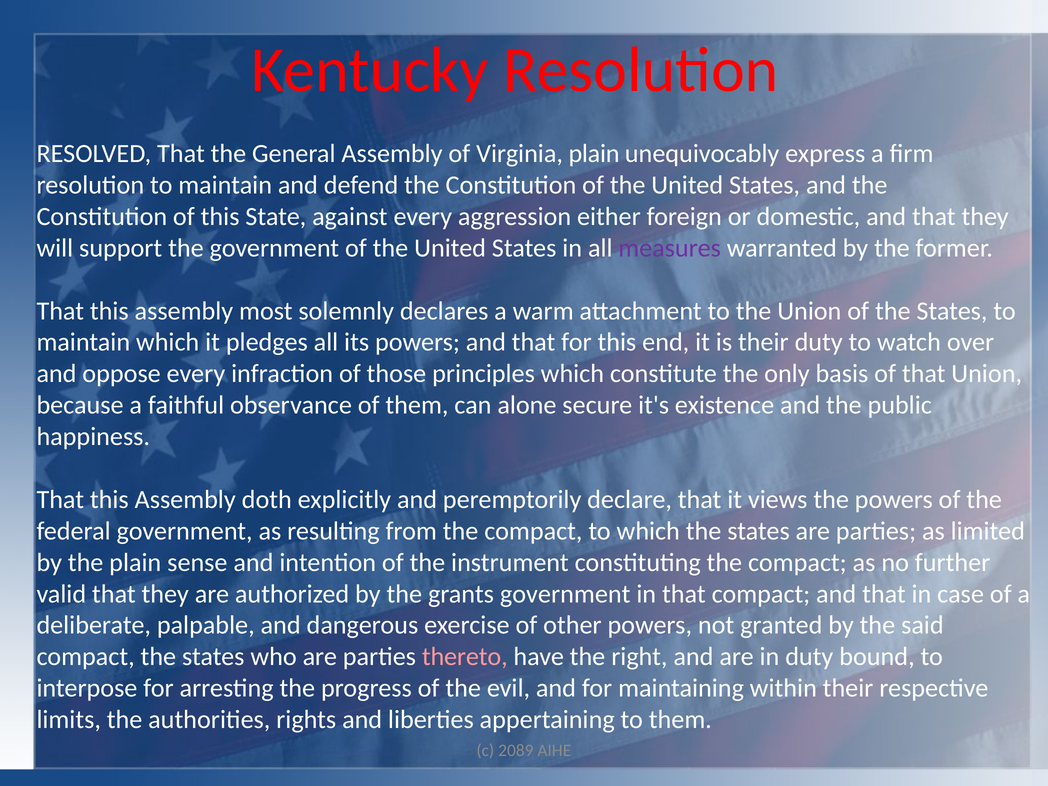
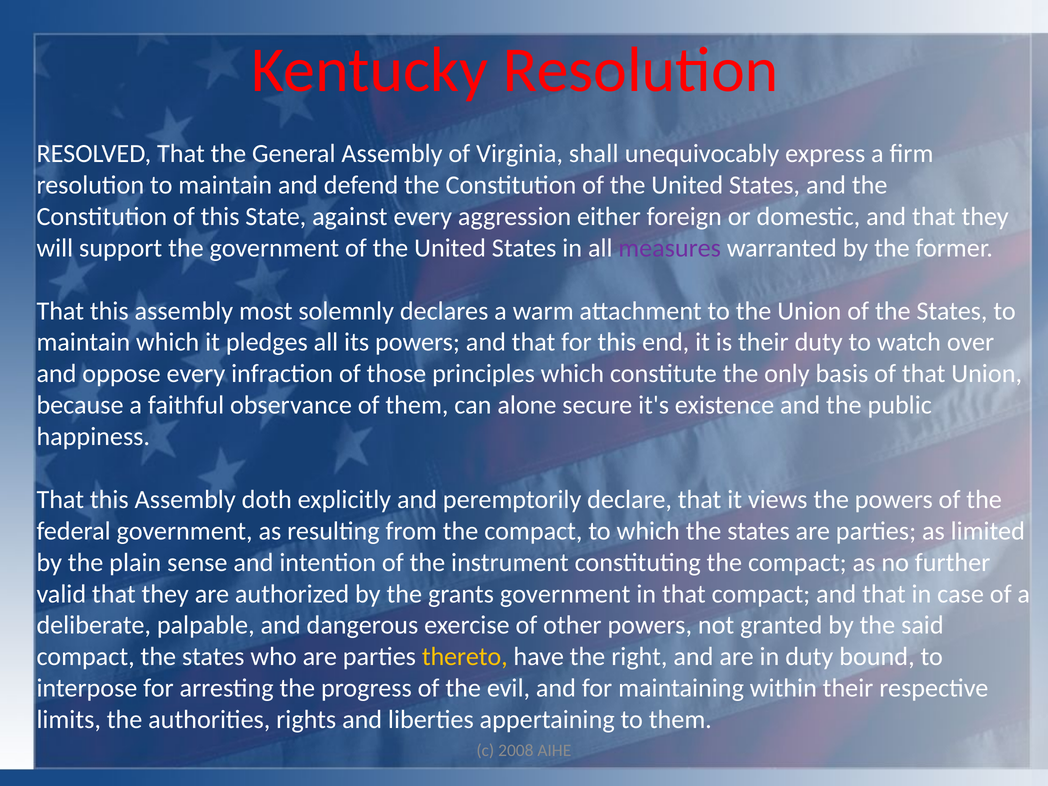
Virginia plain: plain -> shall (594, 154)
thereto colour: pink -> yellow (465, 657)
2089: 2089 -> 2008 (516, 750)
